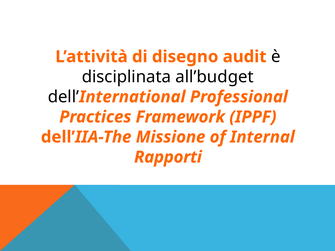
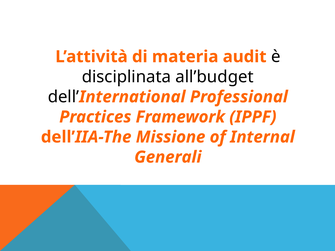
disegno: disegno -> materia (185, 57)
Rapporti: Rapporti -> Generali (168, 157)
